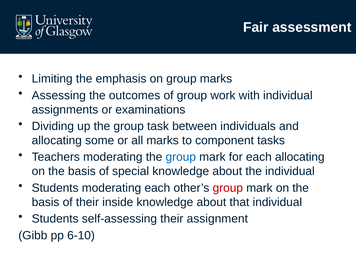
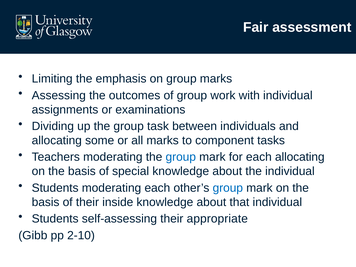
group colour: red -> blue (228, 188)
assignment: assignment -> appropriate (217, 219)
6-10: 6-10 -> 2-10 (81, 235)
